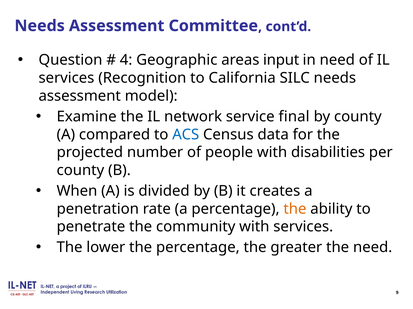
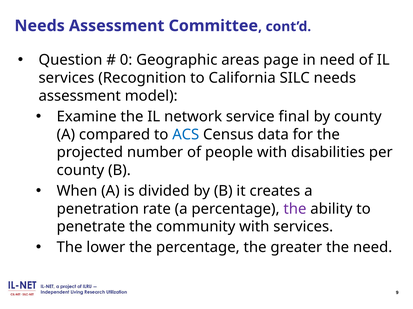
4: 4 -> 0 (126, 60)
input: input -> page (281, 60)
the colour: orange -> purple (295, 209)
